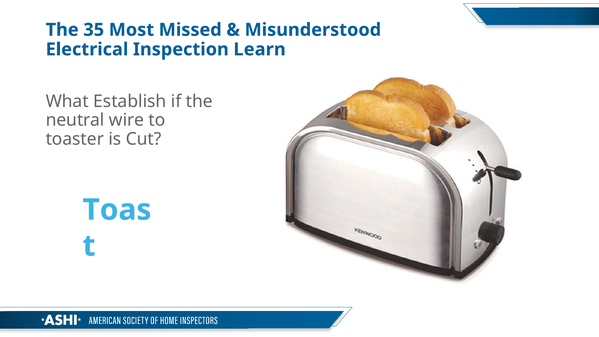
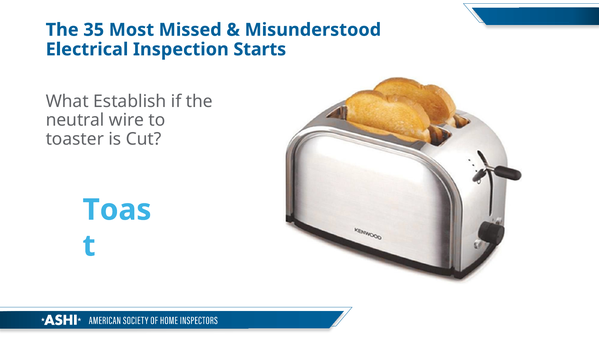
Learn: Learn -> Starts (260, 49)
